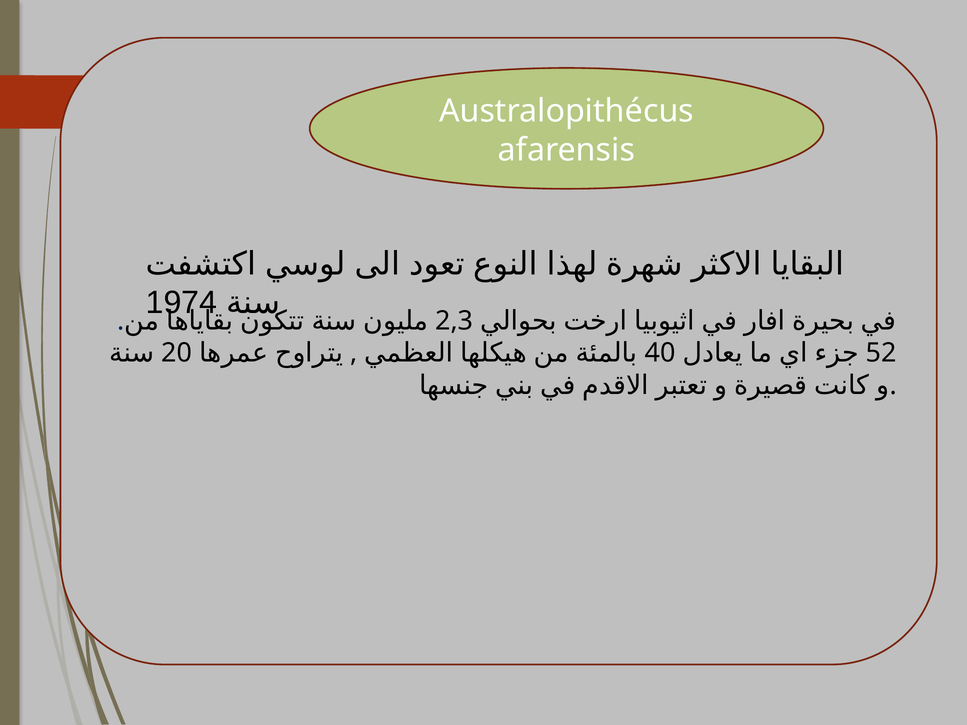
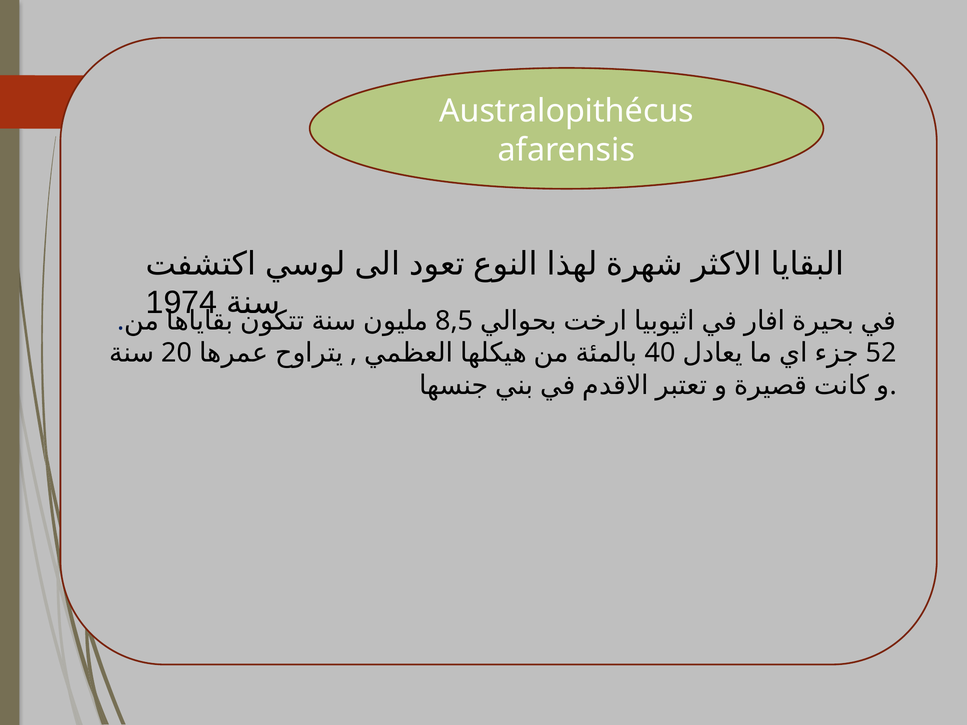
2,3: 2,3 -> 8,5 (454, 321)
